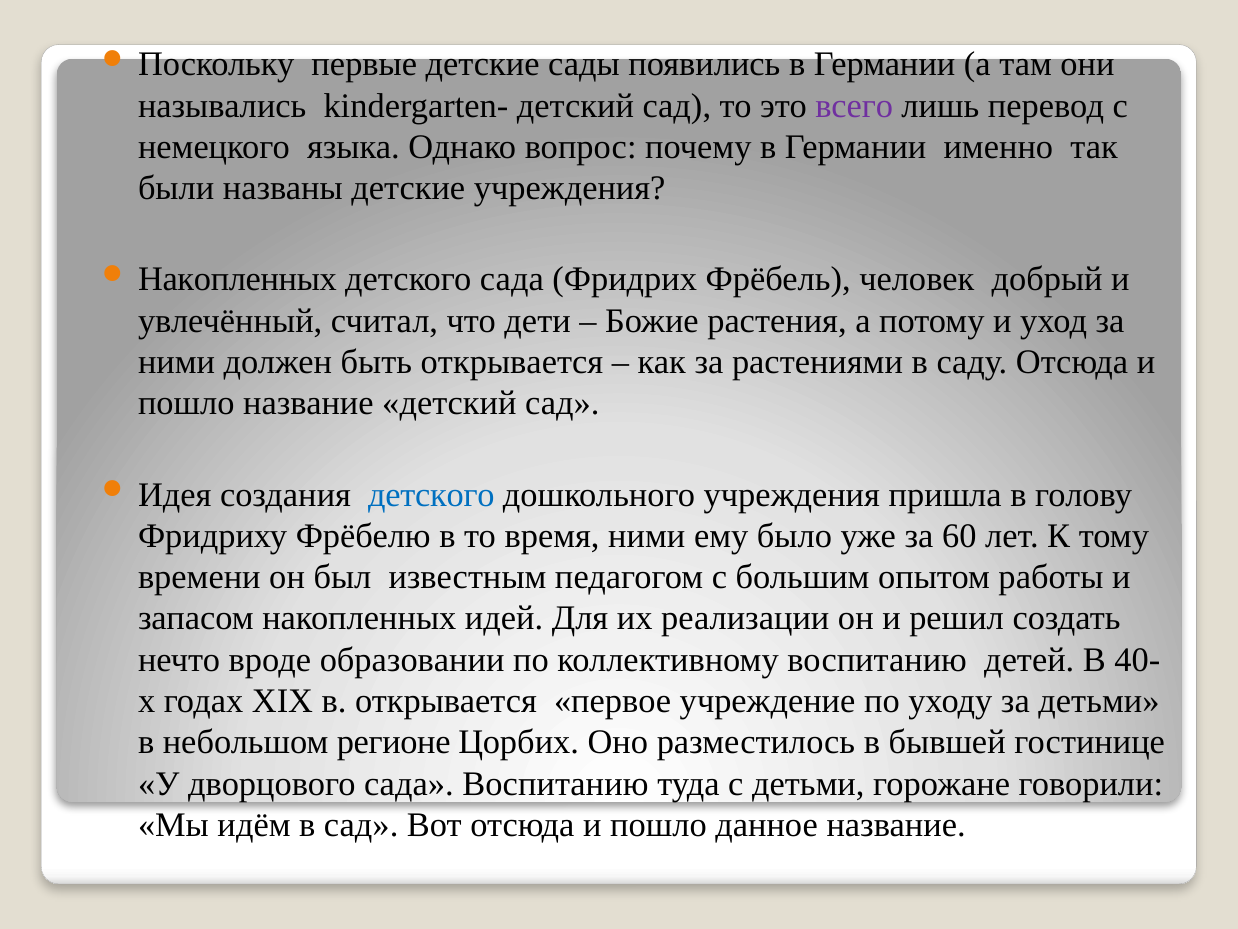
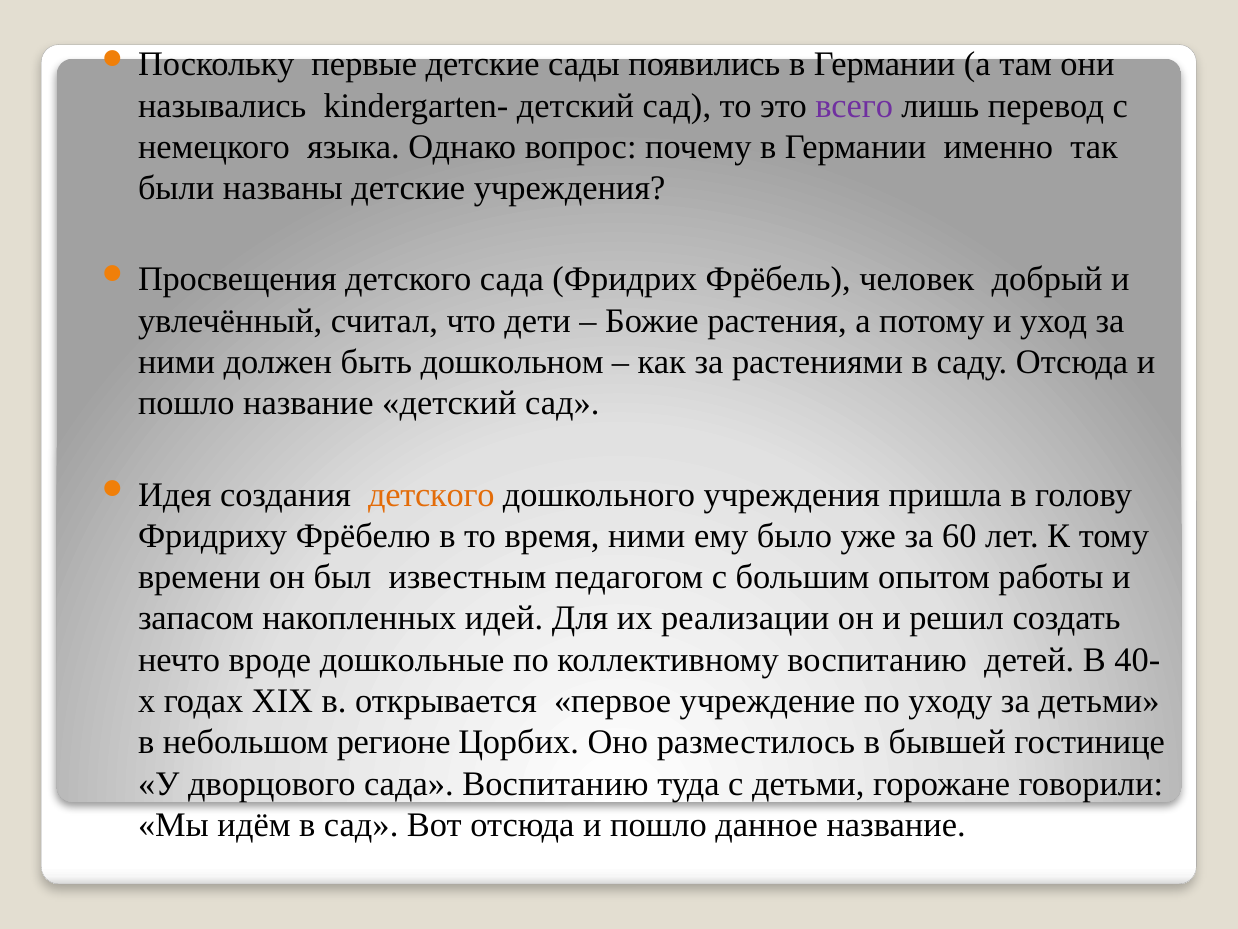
Накопленных: Накопленных -> Просвещения (237, 279)
быть открывается: открывается -> дошкольном (512, 362)
детского colour: blue -> orange (431, 494)
образовании: образовании -> дошкольные (412, 660)
